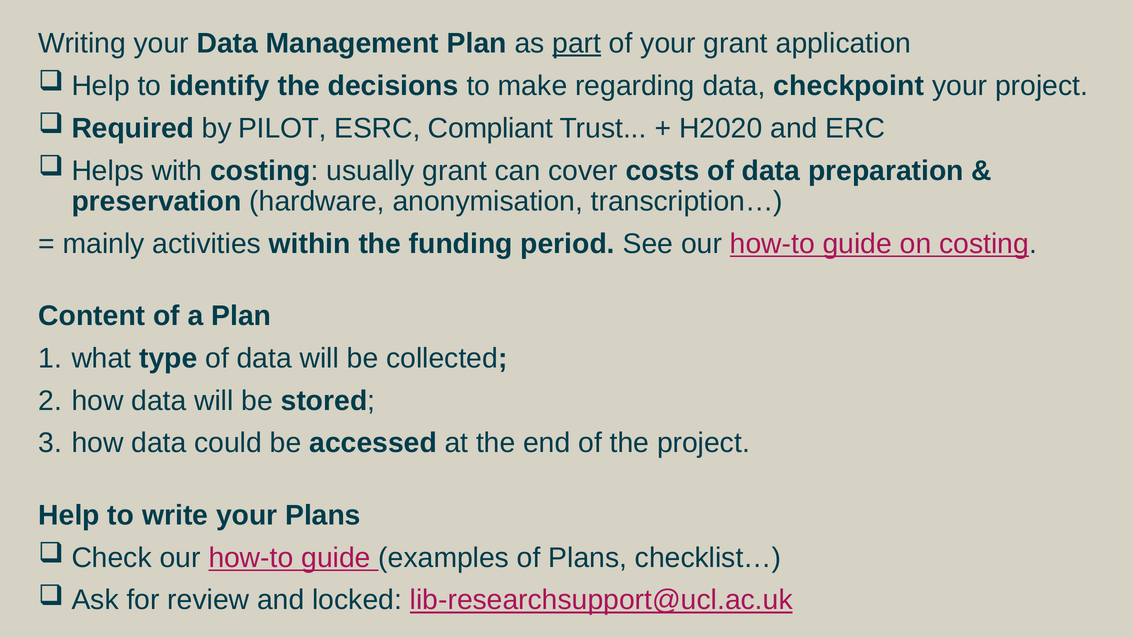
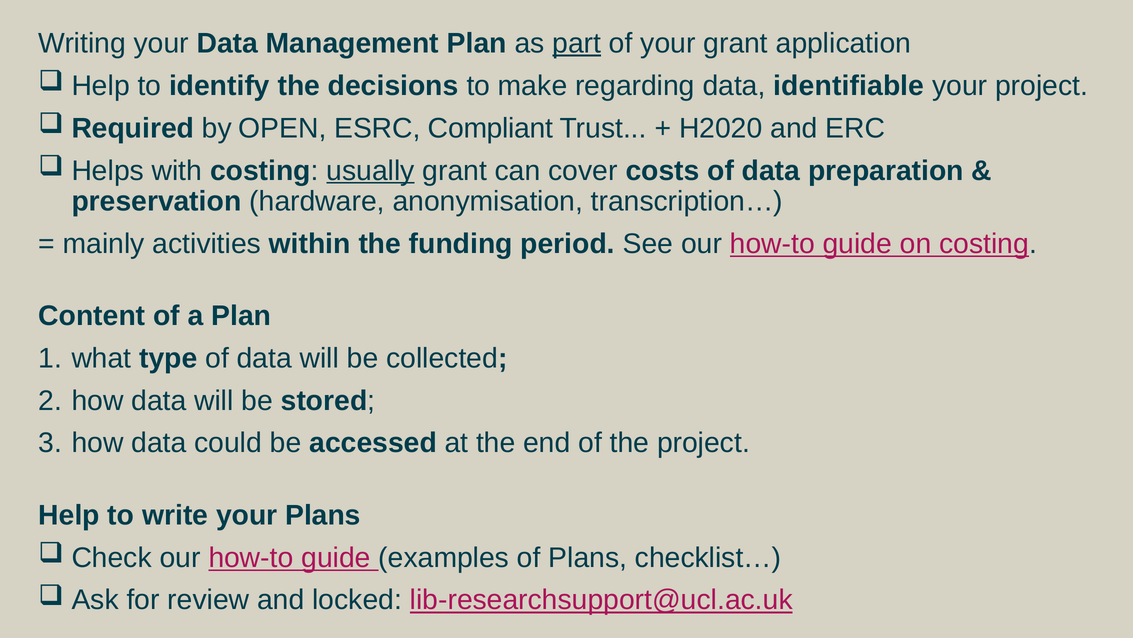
checkpoint: checkpoint -> identifiable (849, 86)
PILOT: PILOT -> OPEN (282, 128)
usually underline: none -> present (371, 170)
